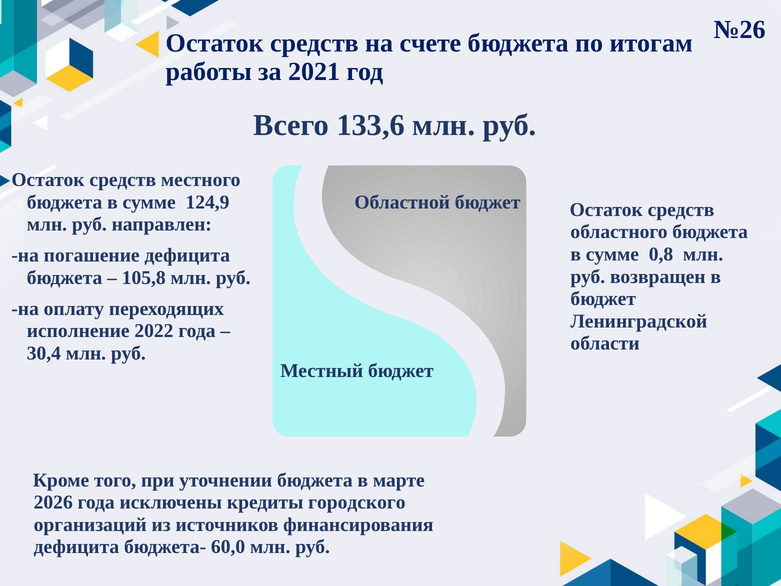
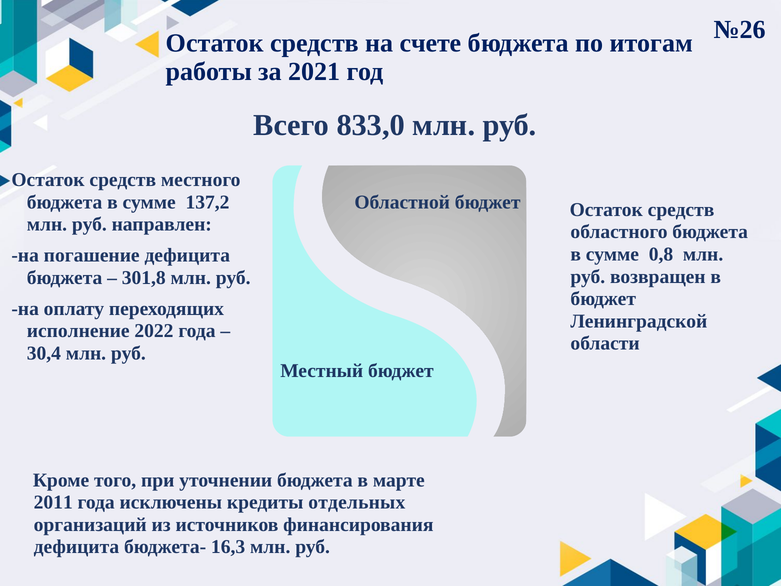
133,6: 133,6 -> 833,0 (371, 125)
124,9: 124,9 -> 137,2 (207, 202)
105,8: 105,8 -> 301,8 (144, 278)
2026: 2026 -> 2011 (53, 502)
городского: городского -> отдельных (357, 502)
60,0: 60,0 -> 16,3 (228, 547)
